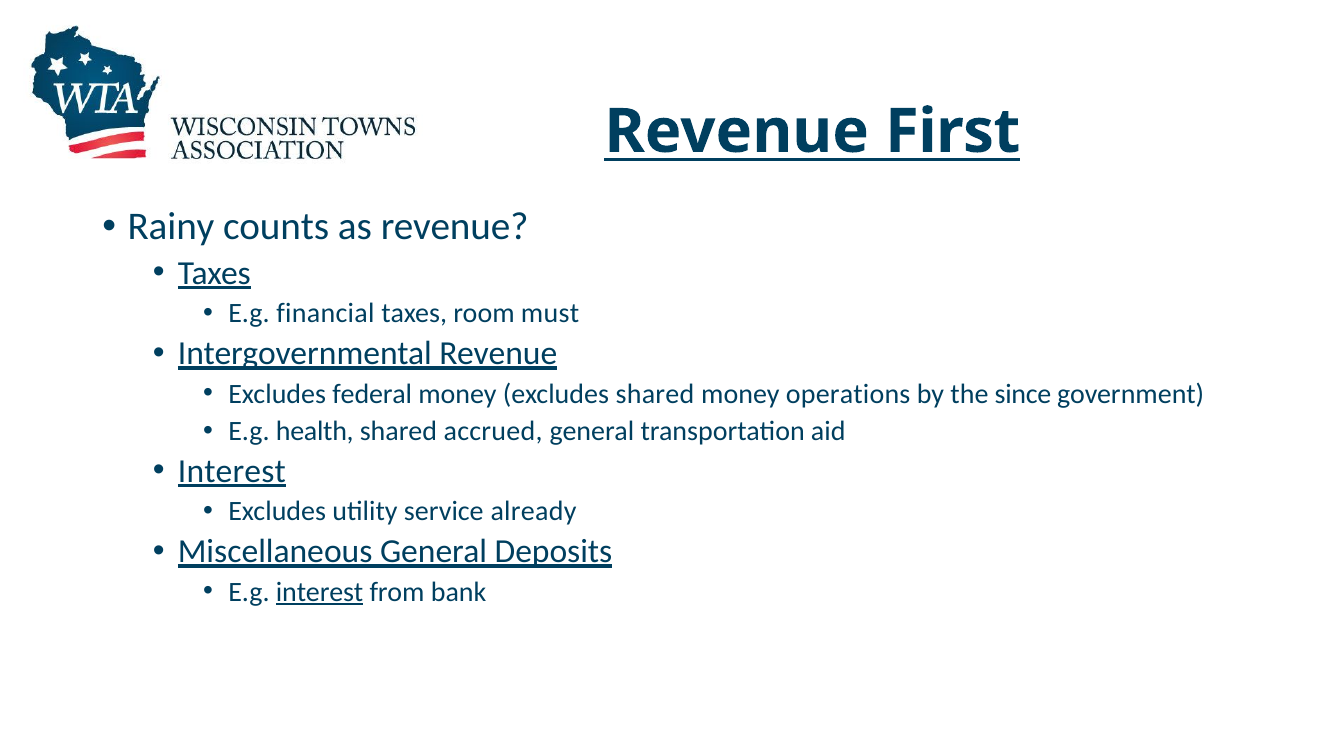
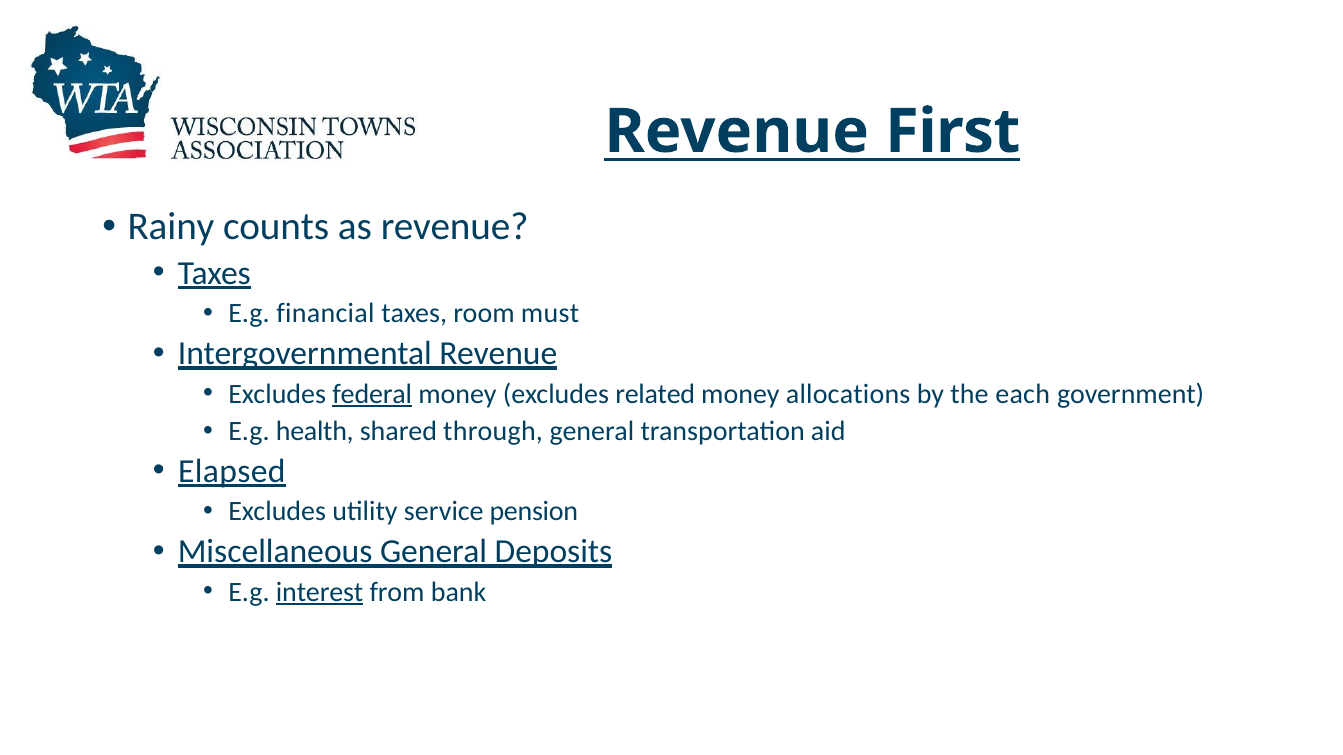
federal underline: none -> present (372, 394)
excludes shared: shared -> related (655, 394)
operations: operations -> allocations (848, 394)
since: since -> each (1023, 394)
accrued: accrued -> through (493, 431)
Interest: Interest -> Elapsed (232, 471)
already: already -> pension (534, 512)
